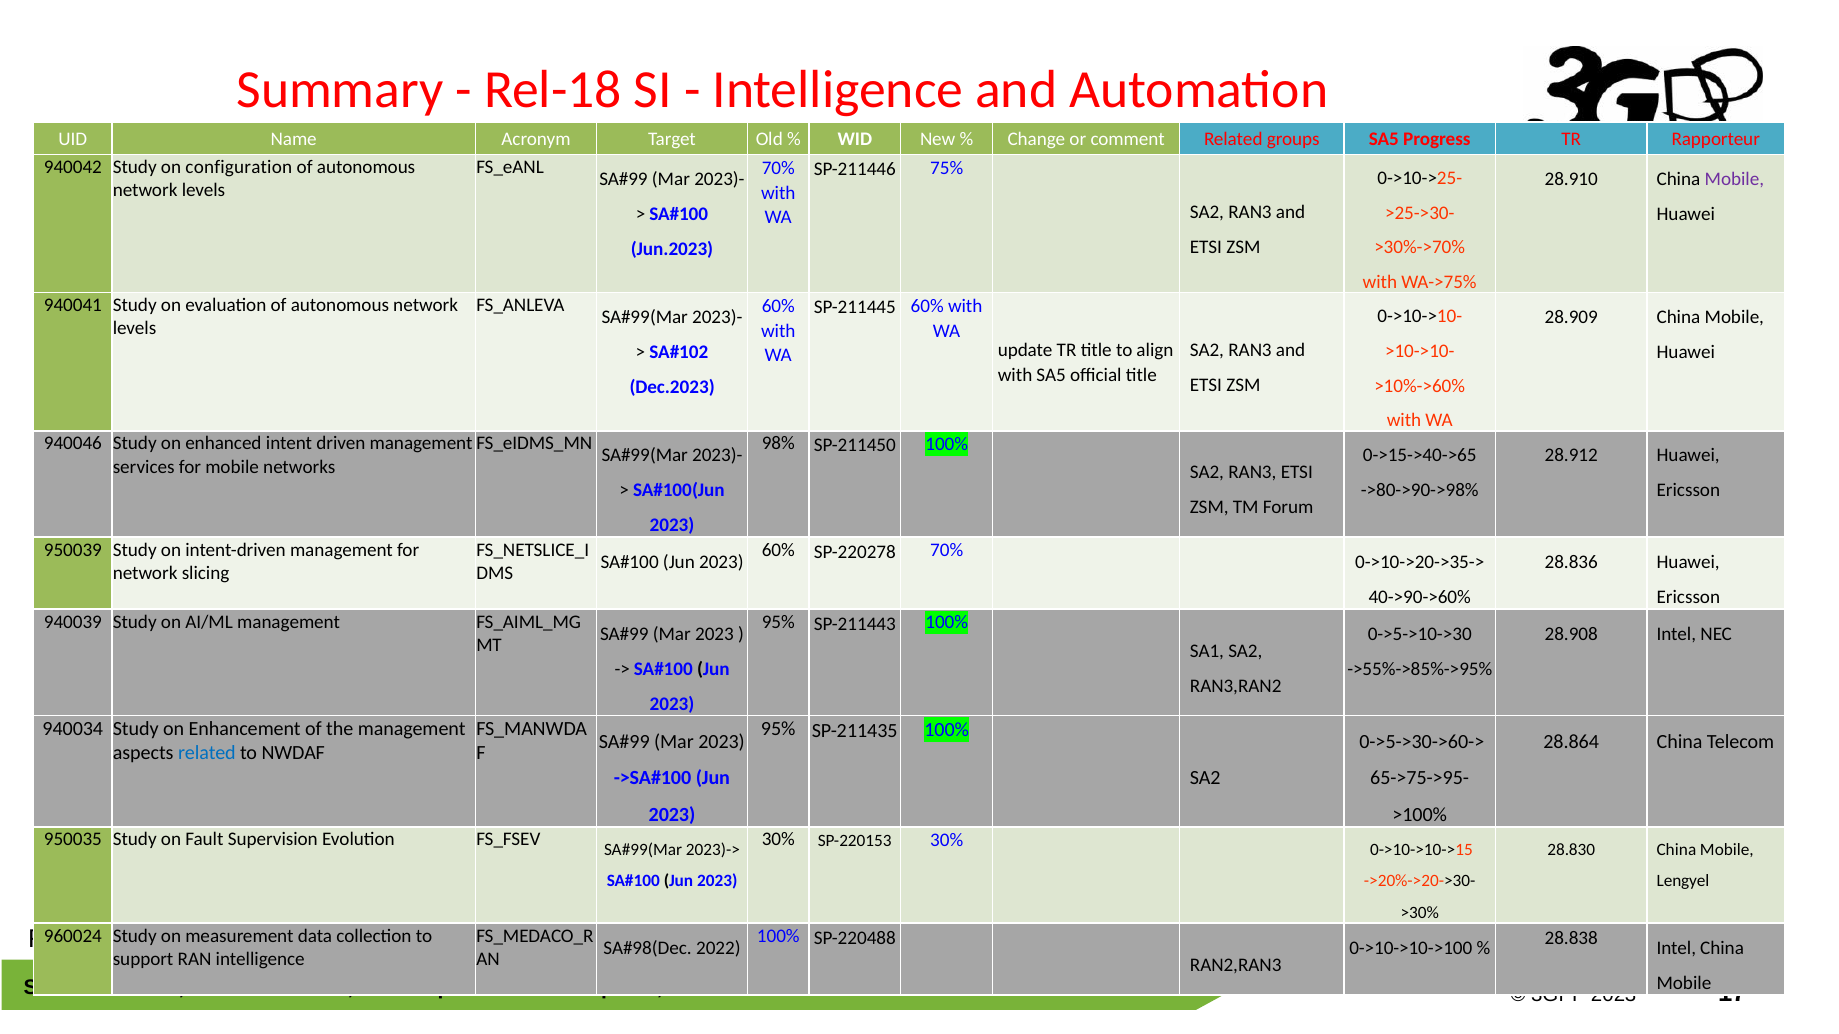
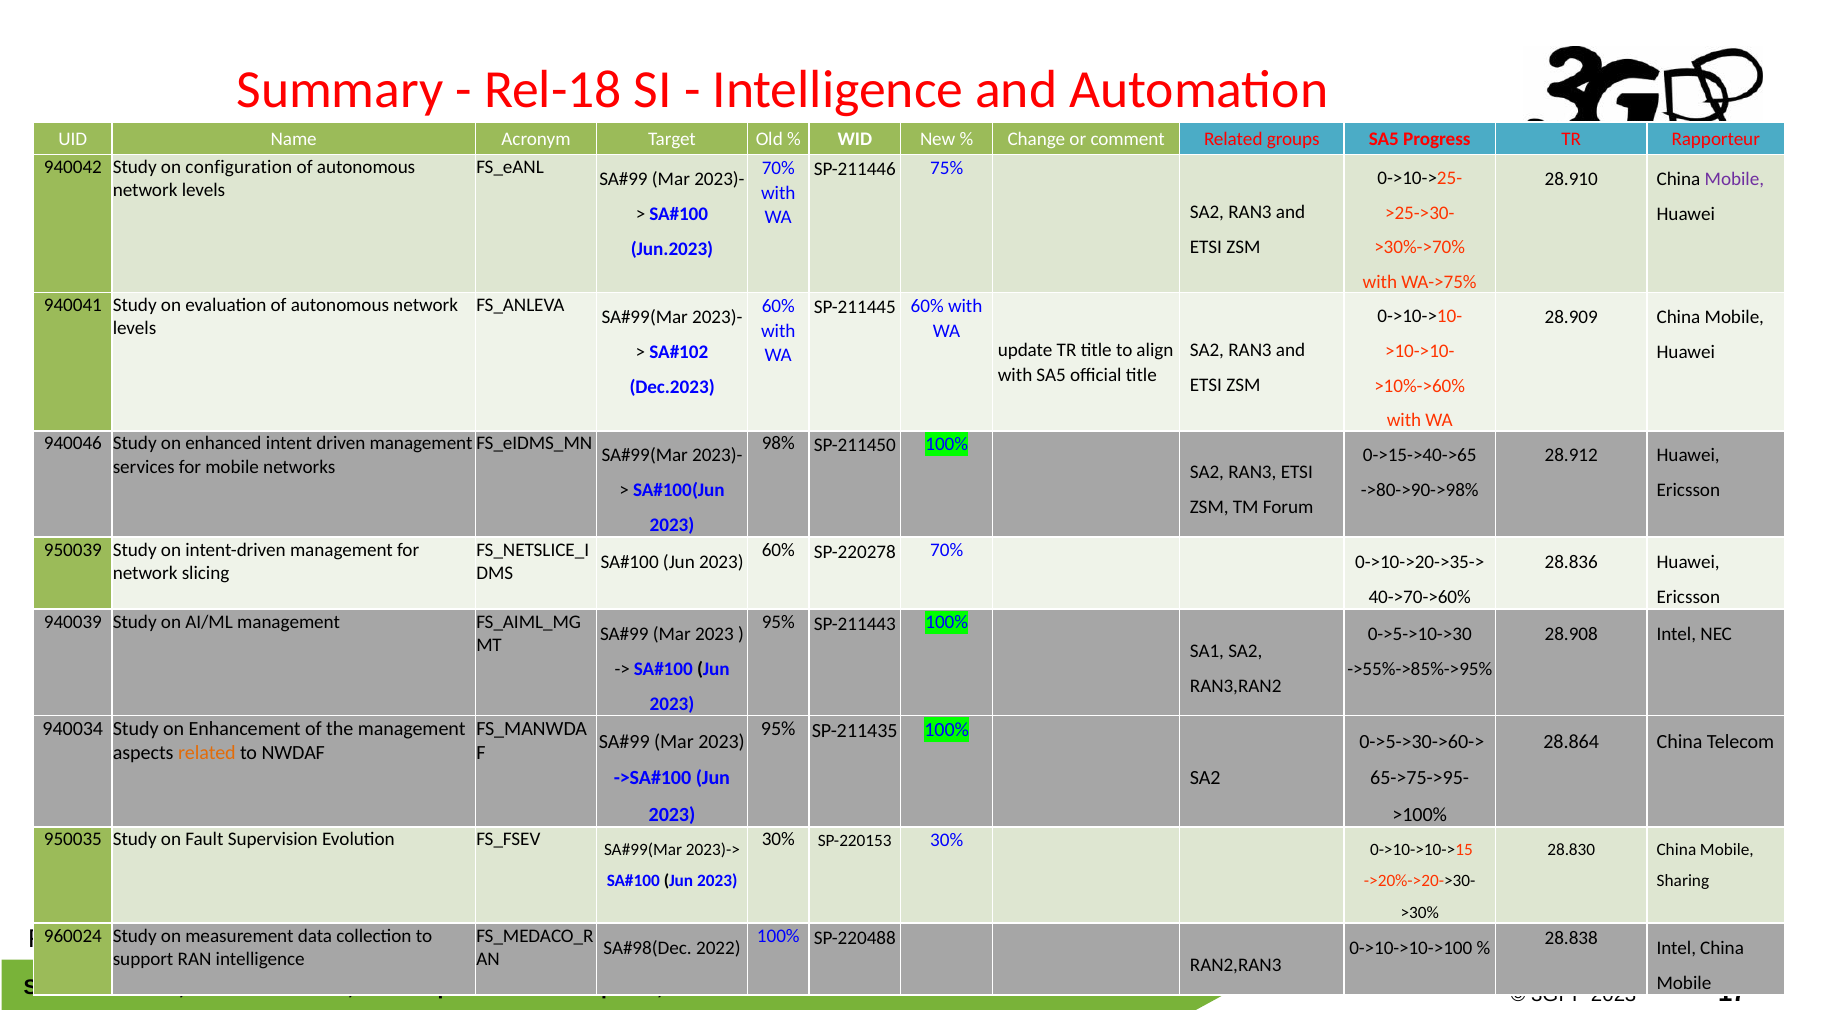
40->90->60%: 40->90->60% -> 40->70->60% (1420, 597)
related colour: blue -> orange (207, 754)
Lengyel: Lengyel -> Sharing (1683, 881)
